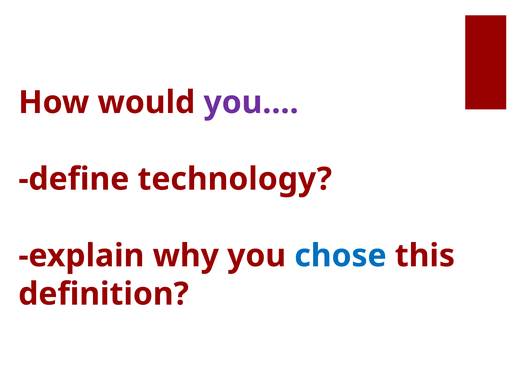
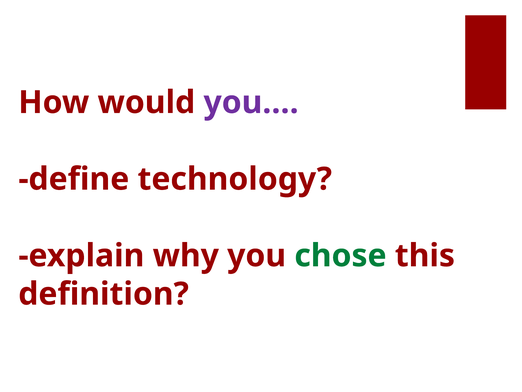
chose colour: blue -> green (340, 255)
